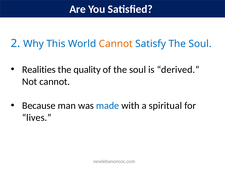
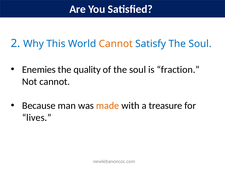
Realities: Realities -> Enemies (39, 69)
derived: derived -> fraction (178, 69)
made colour: blue -> orange (108, 105)
spiritual: spiritual -> treasure (166, 105)
